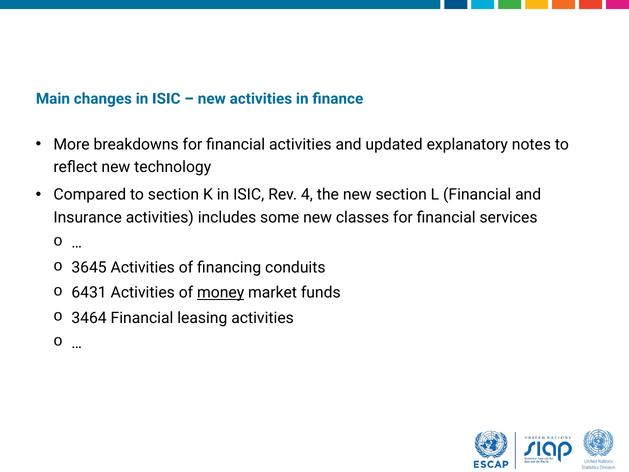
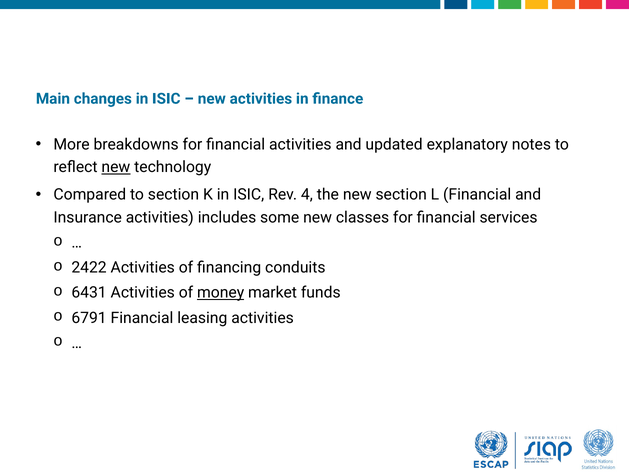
new underline: none -> present (116, 167)
3645: 3645 -> 2422 (89, 267)
3464: 3464 -> 6791 (89, 318)
